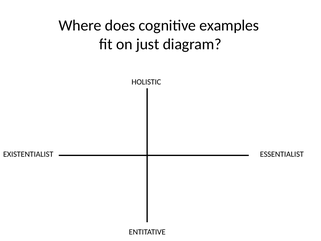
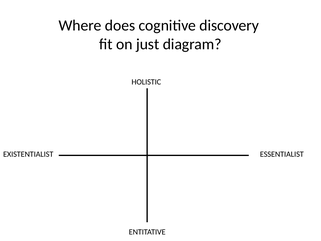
examples: examples -> discovery (229, 25)
